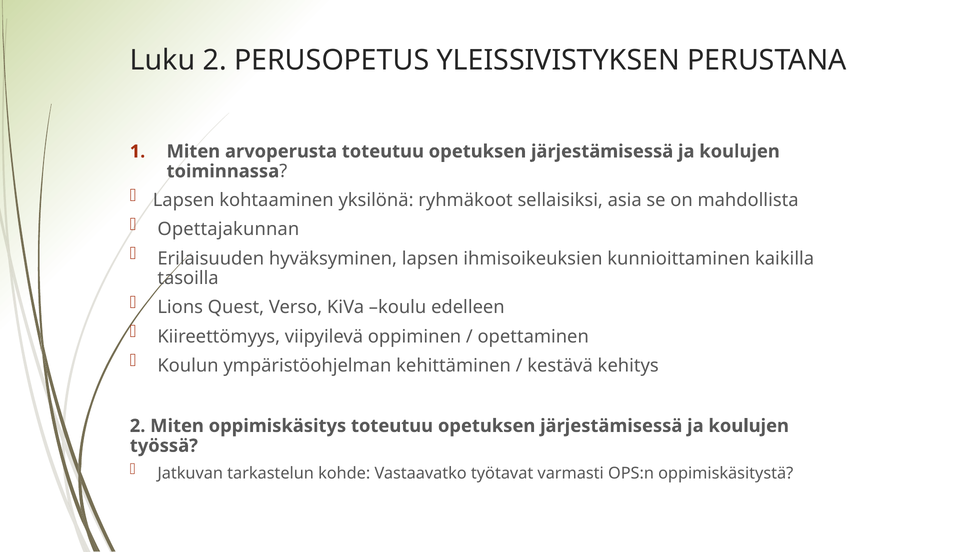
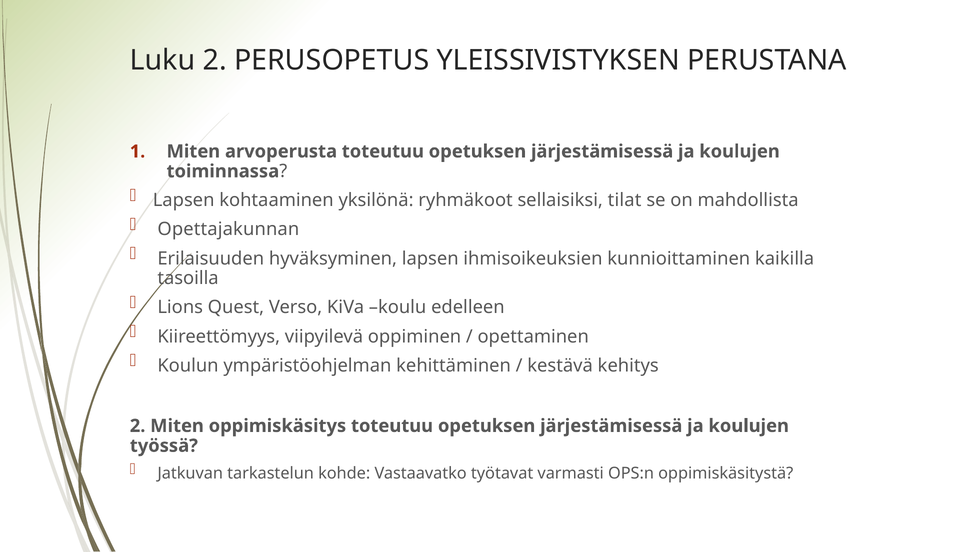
asia: asia -> tilat (625, 200)
